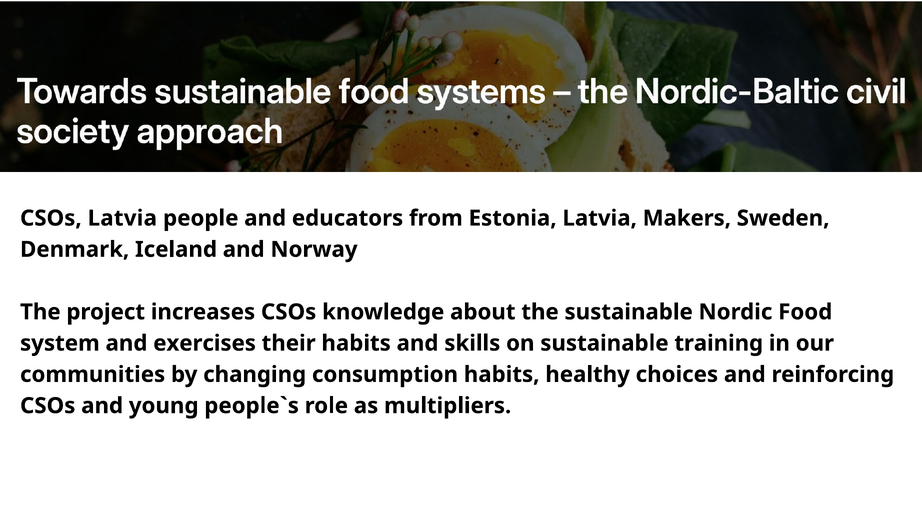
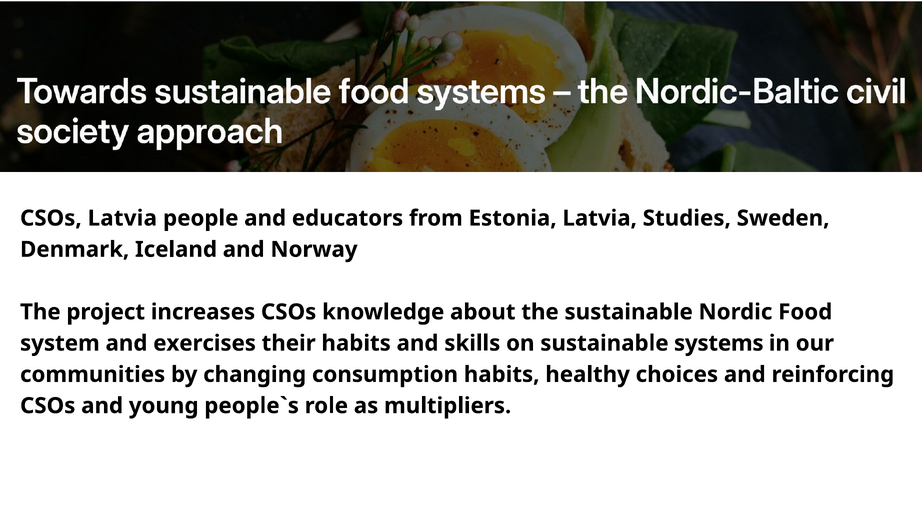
Makers: Makers -> Studies (687, 218)
training: training -> systems (719, 343)
